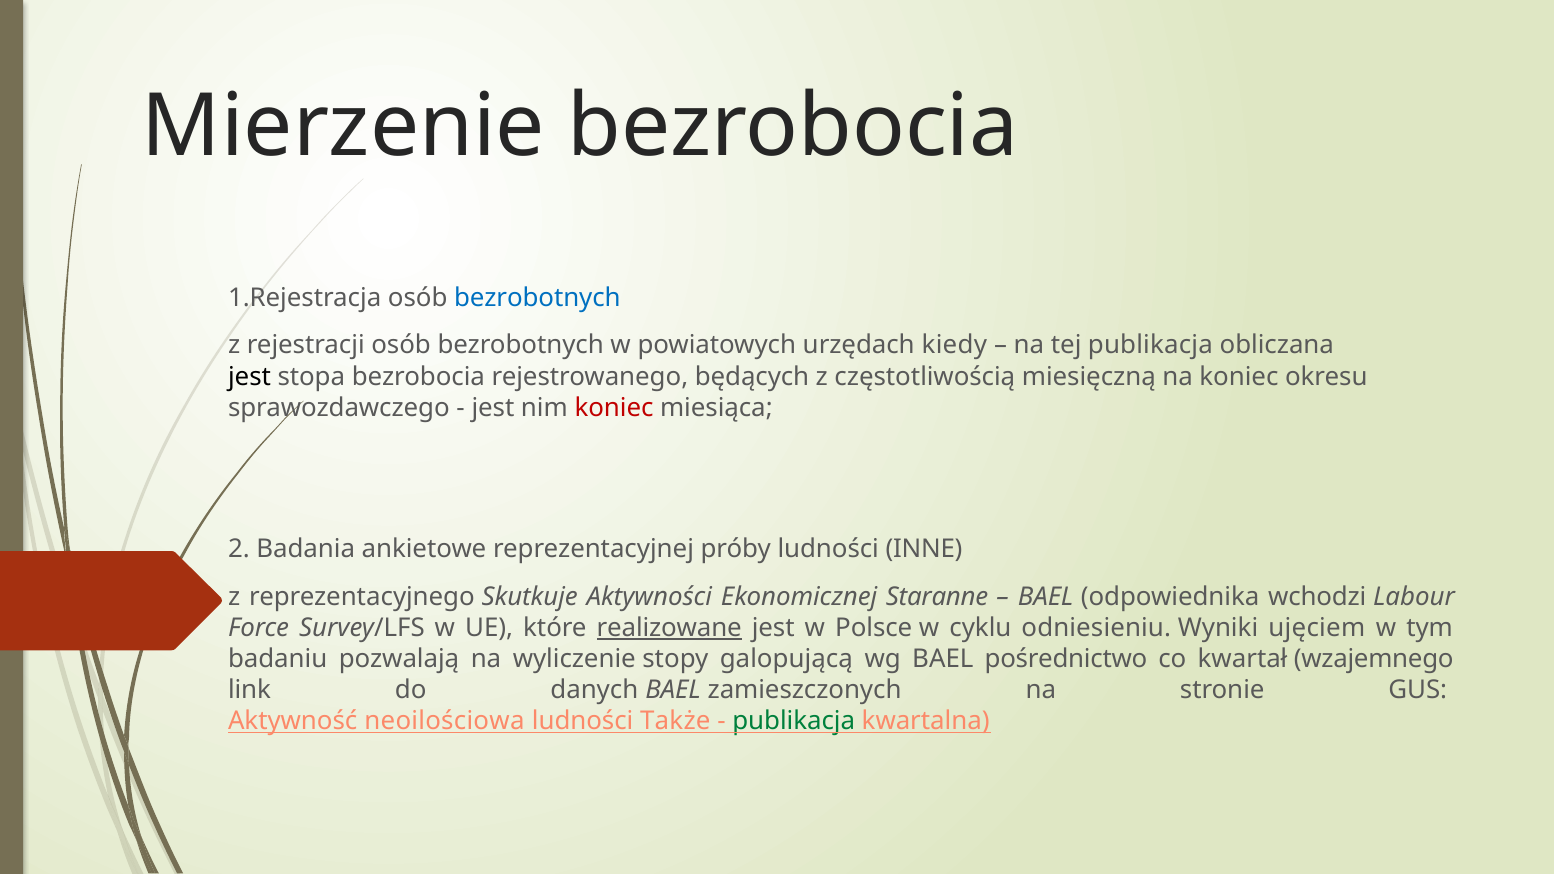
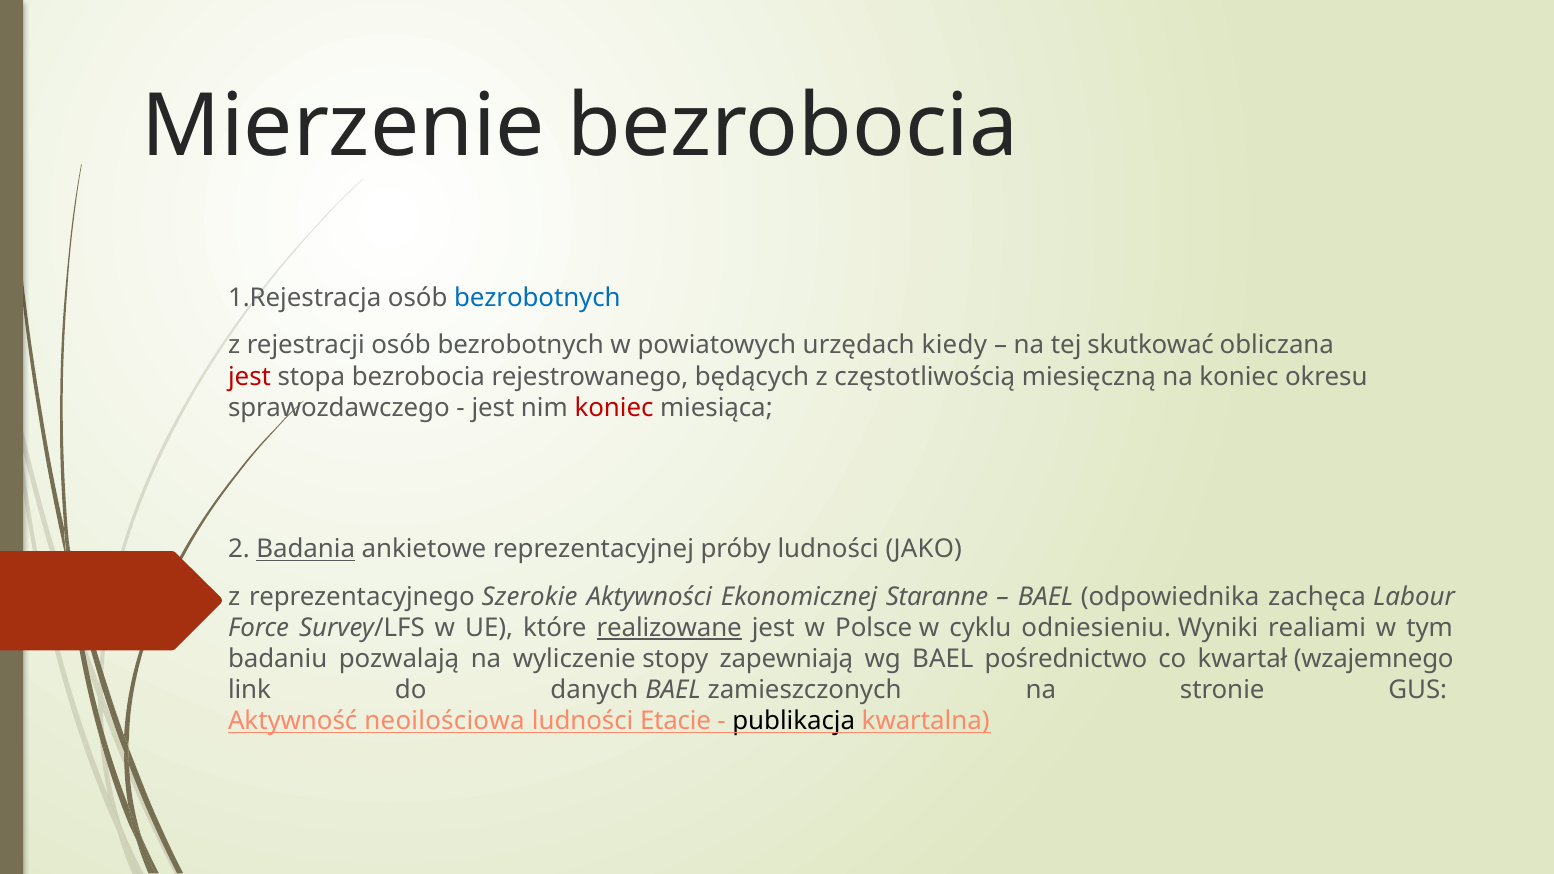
tej publikacja: publikacja -> skutkować (1151, 345)
jest colour: black -> red (250, 377)
Badania underline: none -> present (306, 549)
INNE: INNE -> JAKO (924, 549)
Skutkuje: Skutkuje -> Szerokie (530, 597)
wchodzi: wchodzi -> zachęca (1317, 597)
ujęciem: ujęciem -> realiami (1317, 628)
galopującą: galopującą -> zapewniają (786, 659)
Także: Także -> Etacie (676, 721)
publikacja colour: green -> black (794, 721)
